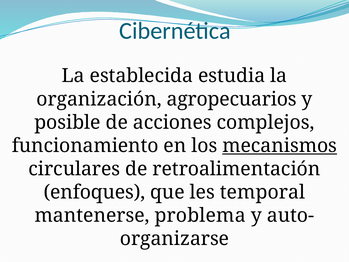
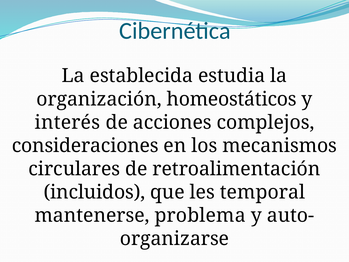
agropecuarios: agropecuarios -> homeostáticos (232, 99)
posible: posible -> interés (67, 122)
funcionamiento: funcionamiento -> consideraciones (85, 146)
mecanismos underline: present -> none (280, 146)
enfoques: enfoques -> incluidos (94, 192)
